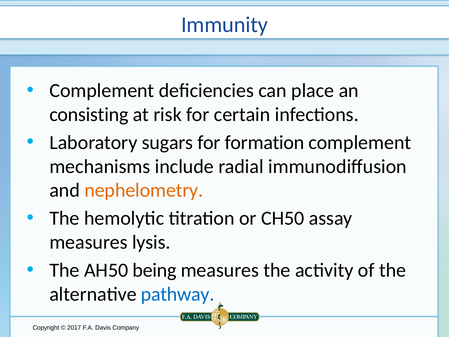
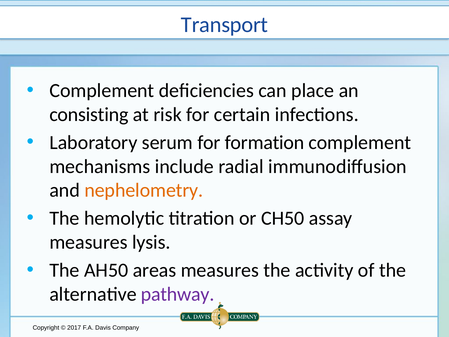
Immunity: Immunity -> Transport (225, 25)
sugars: sugars -> serum (167, 142)
being: being -> areas (155, 270)
pathway colour: blue -> purple (178, 294)
